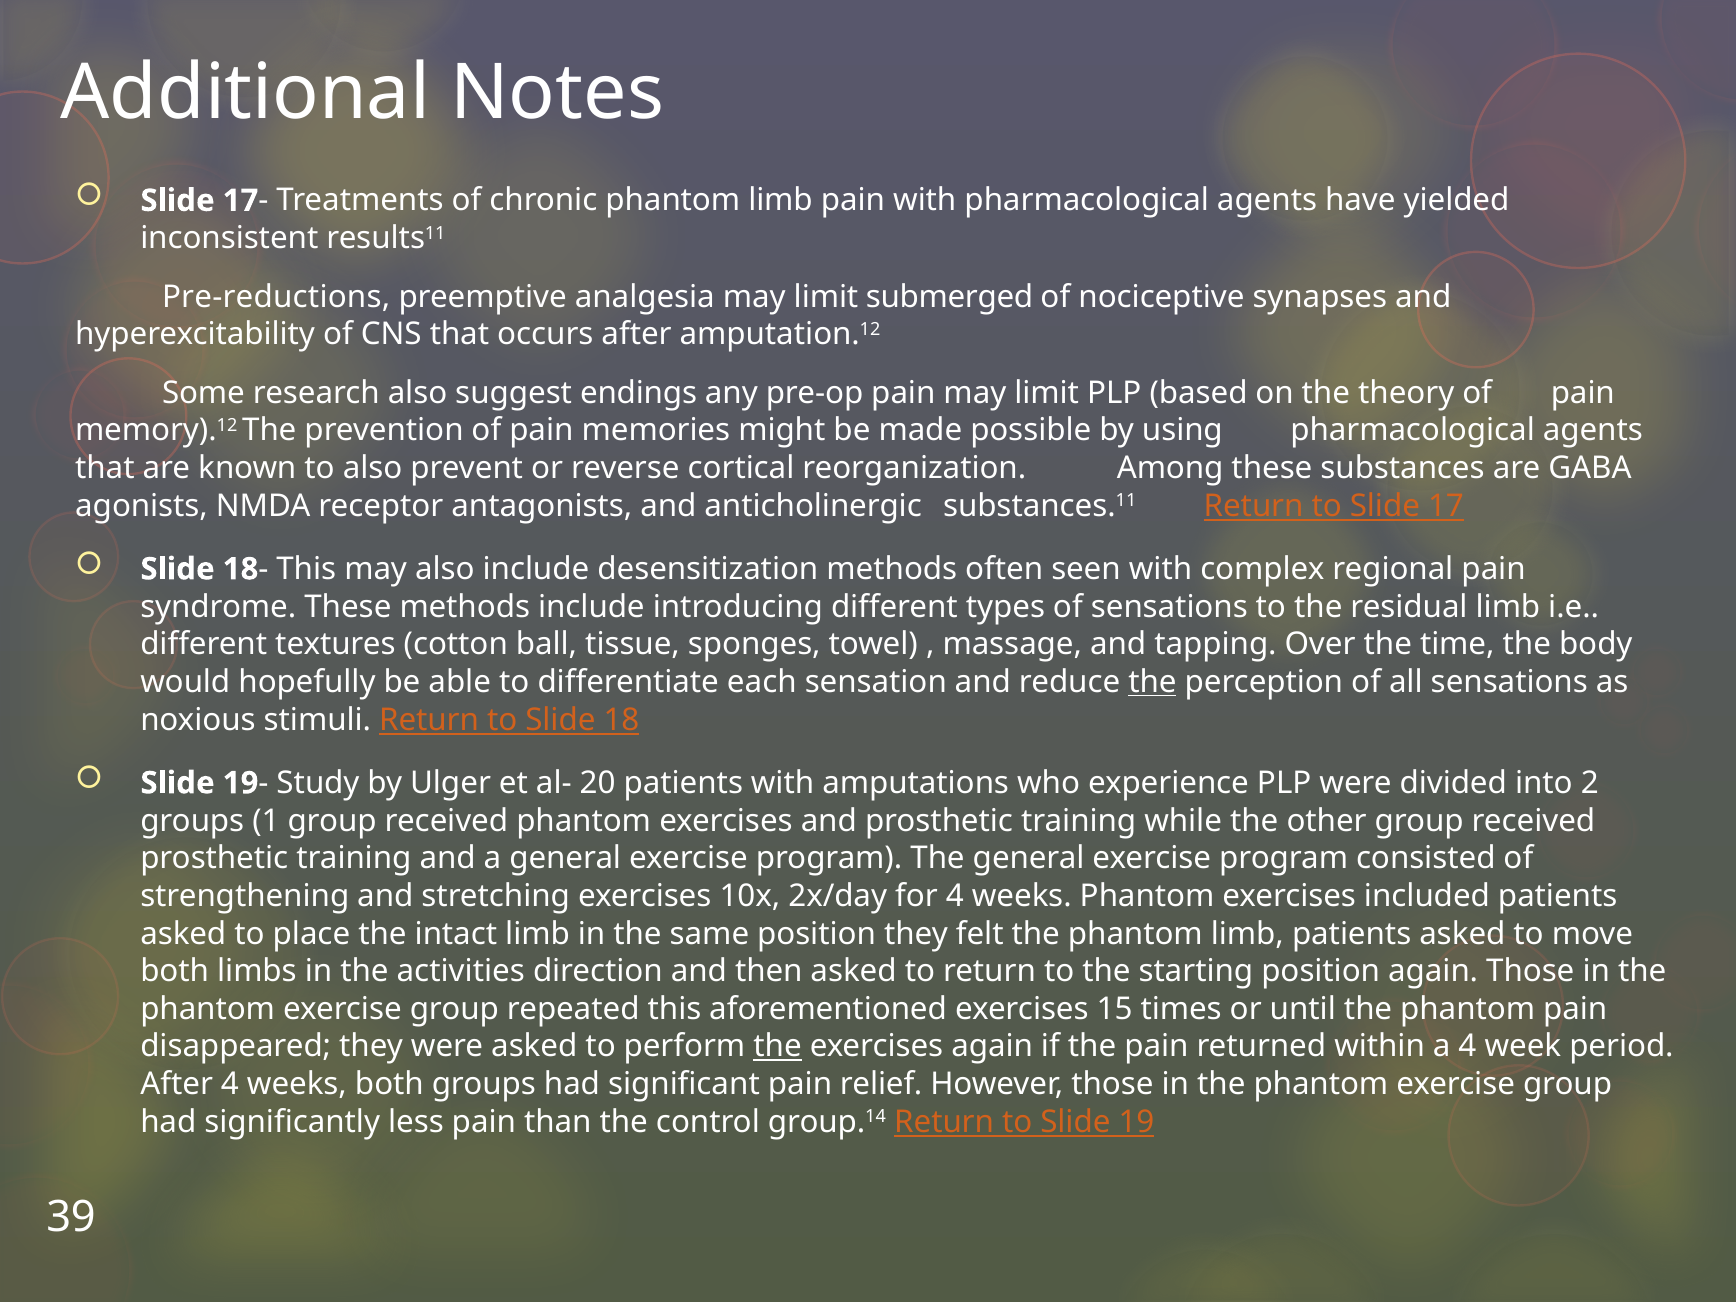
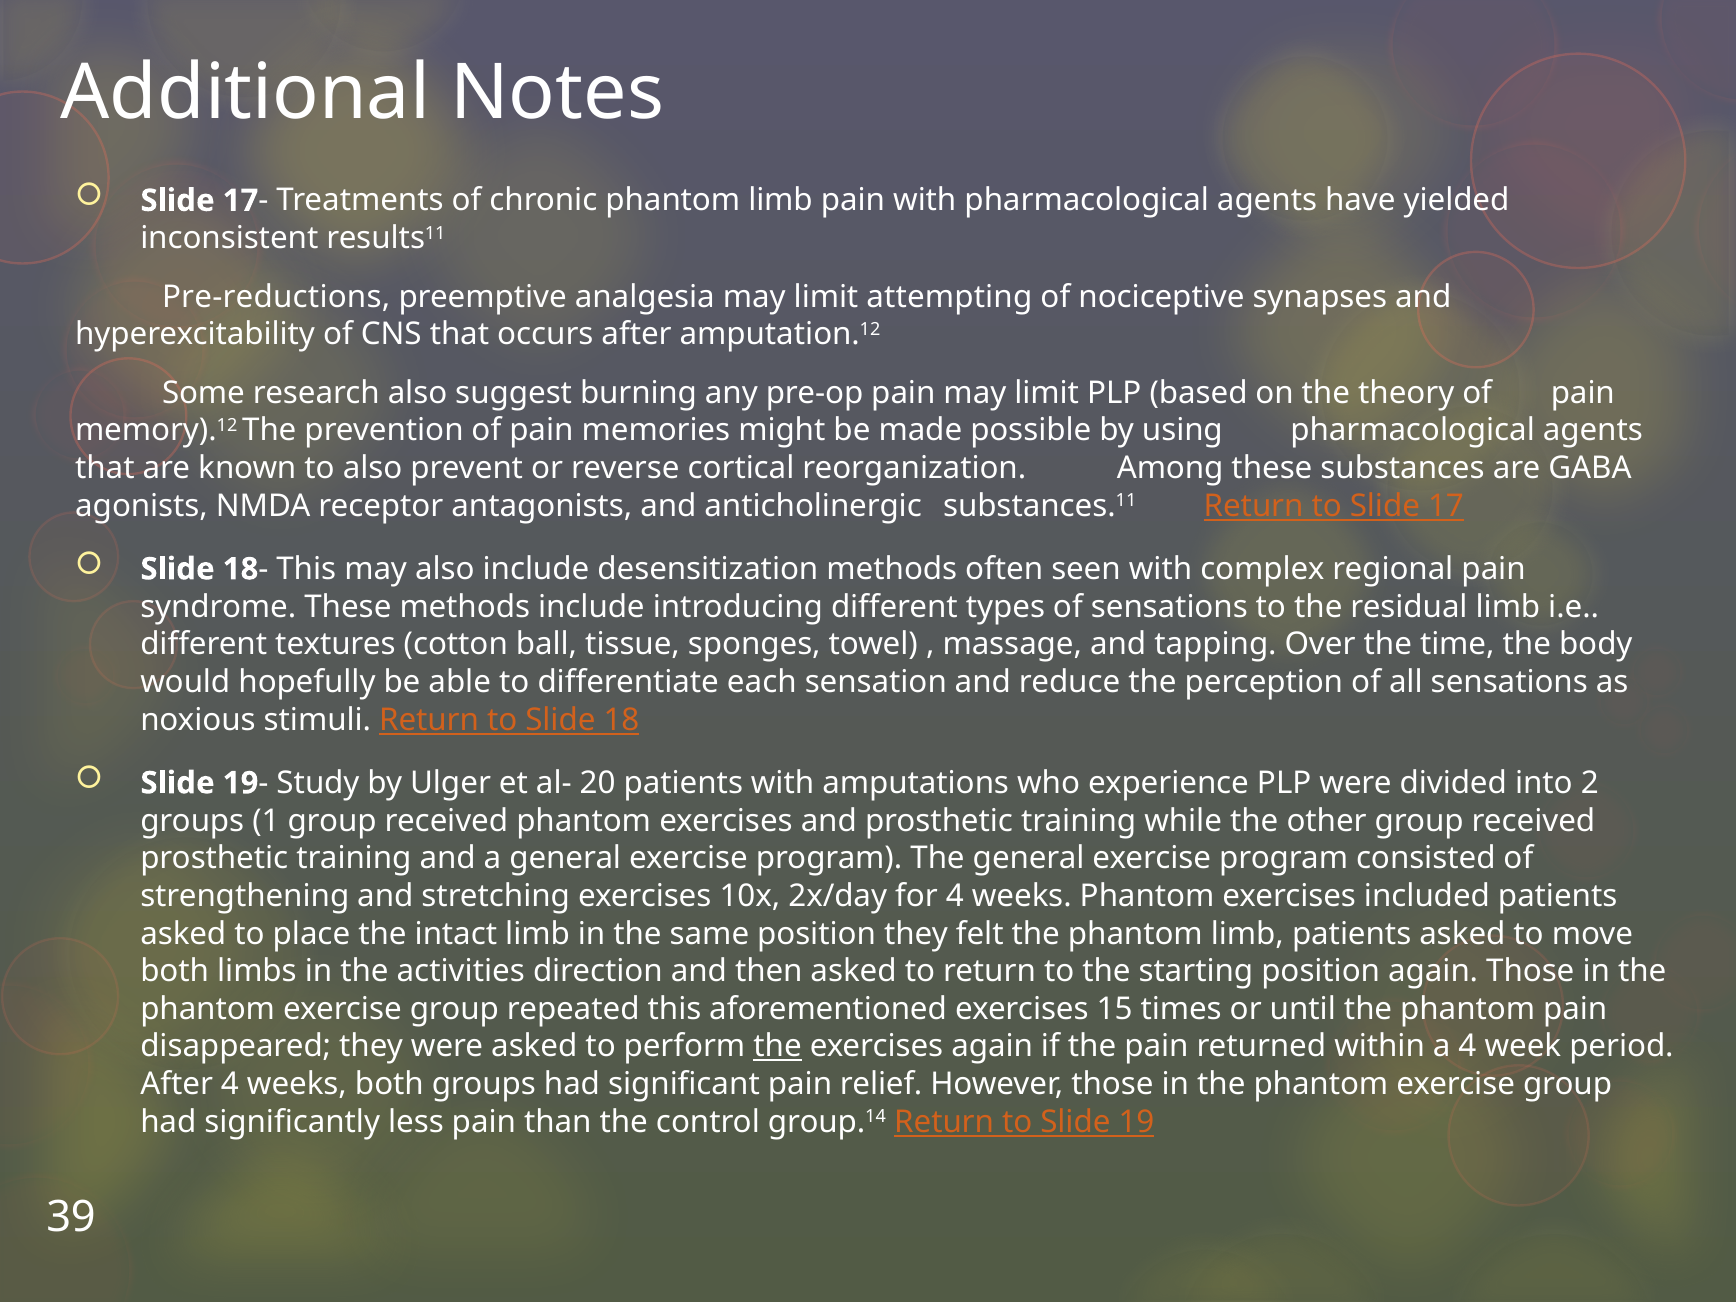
submerged: submerged -> attempting (949, 297)
endings: endings -> burning (639, 393)
the underline: present -> none (1152, 682)
